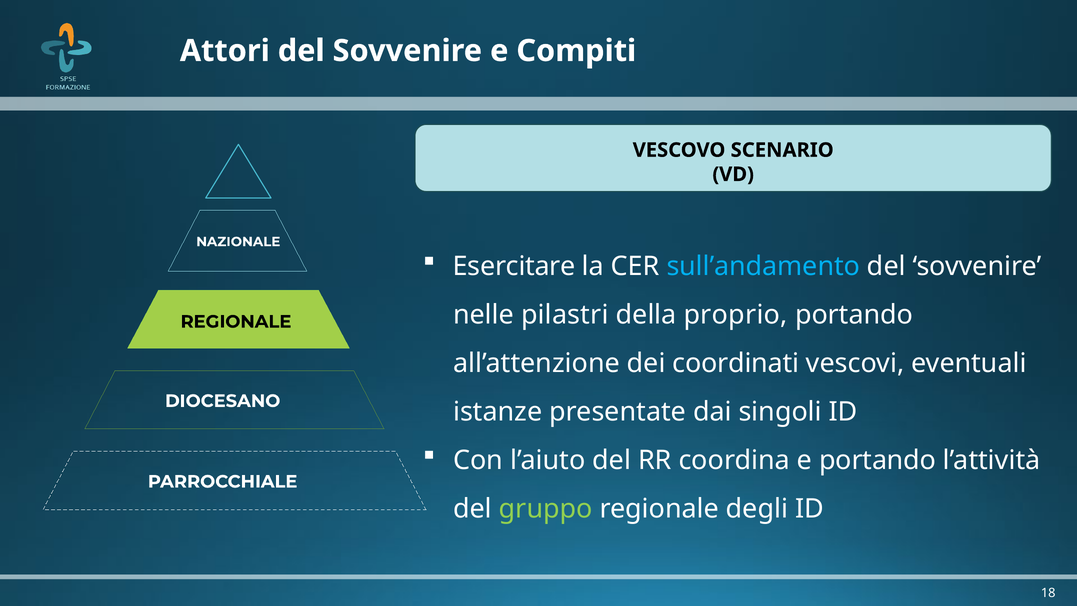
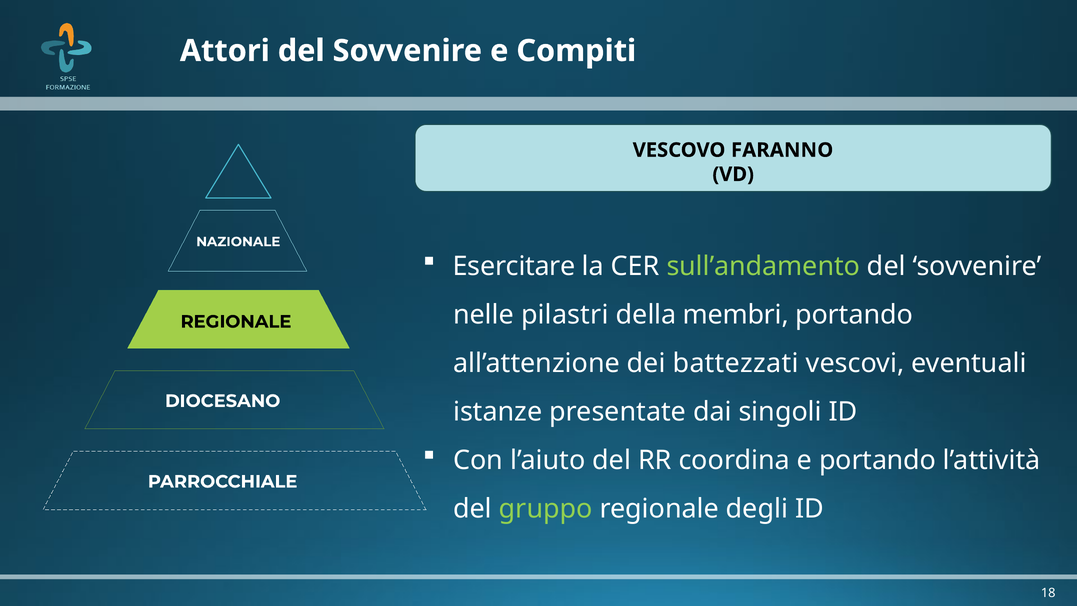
SCENARIO: SCENARIO -> FARANNO (782, 150)
sull’andamento colour: light blue -> light green (763, 266)
proprio: proprio -> membri (736, 315)
coordinati: coordinati -> battezzati (736, 363)
